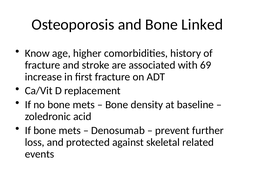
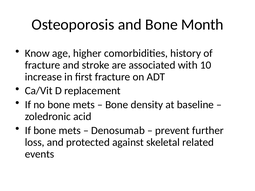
Linked: Linked -> Month (202, 25)
69: 69 -> 10 (206, 65)
